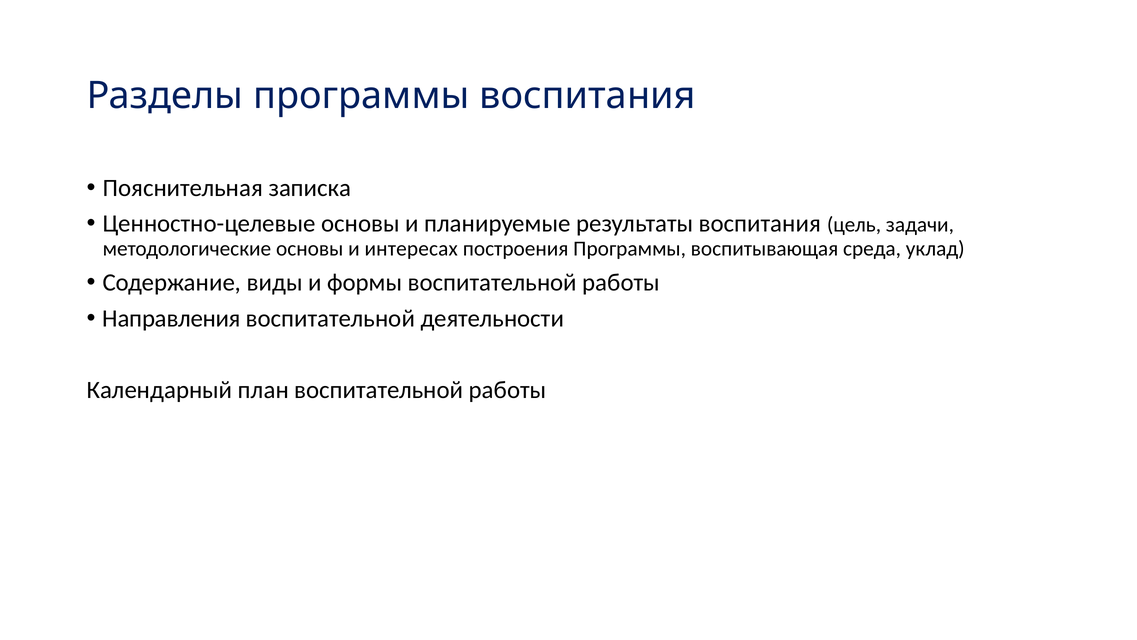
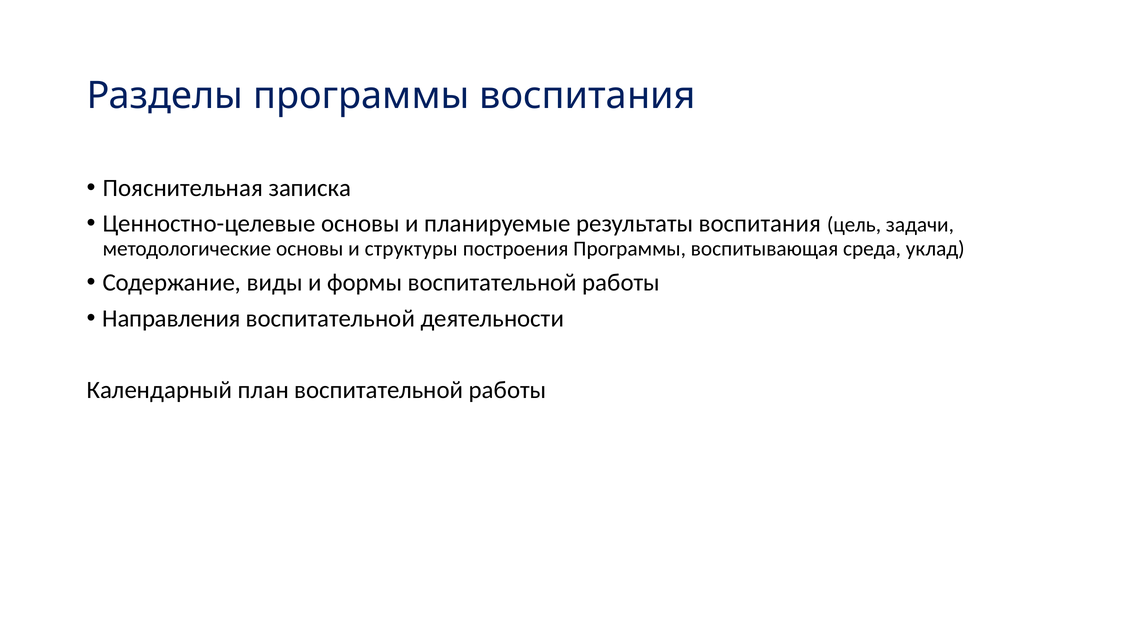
интересах: интересах -> структуры (411, 249)
